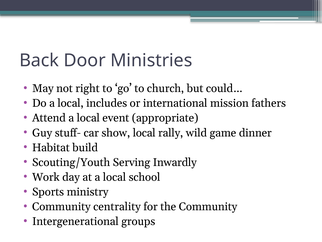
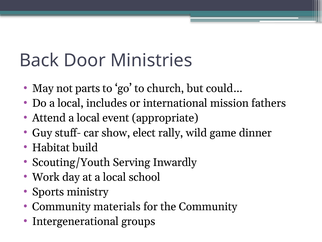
right: right -> parts (88, 88)
show local: local -> elect (144, 133)
centrality: centrality -> materials (117, 206)
